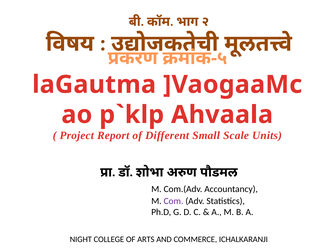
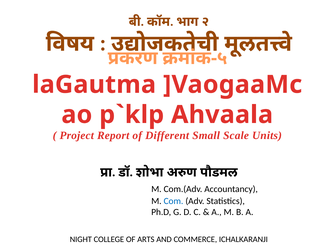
Com colour: purple -> blue (173, 201)
